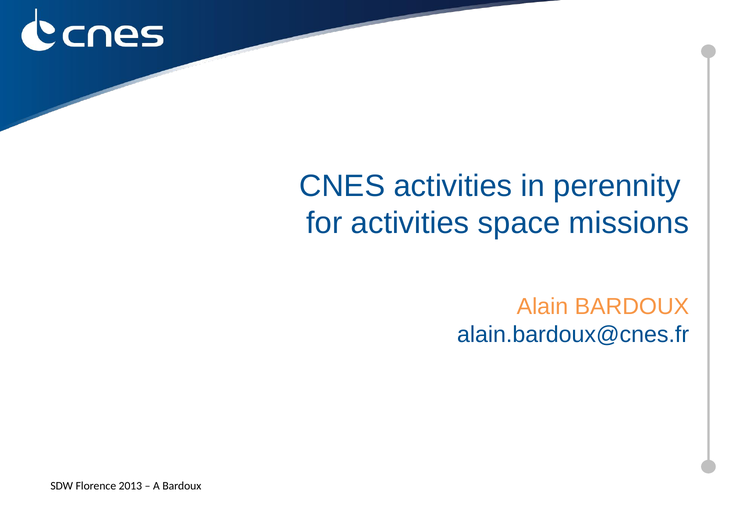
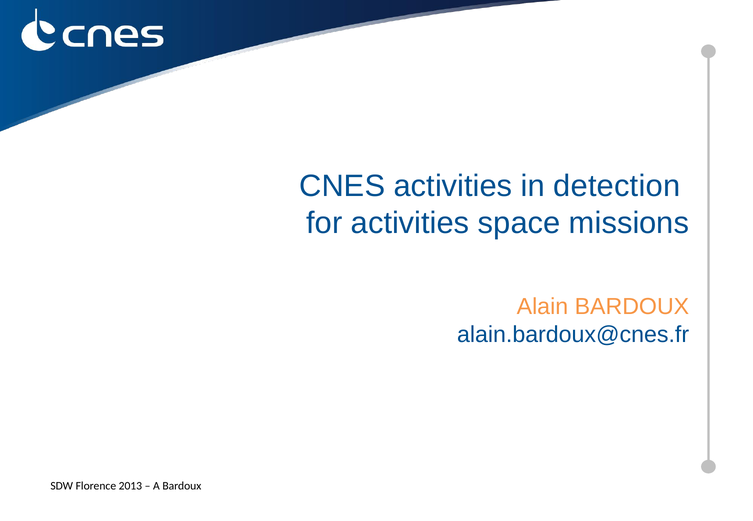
perennity: perennity -> detection (617, 186)
